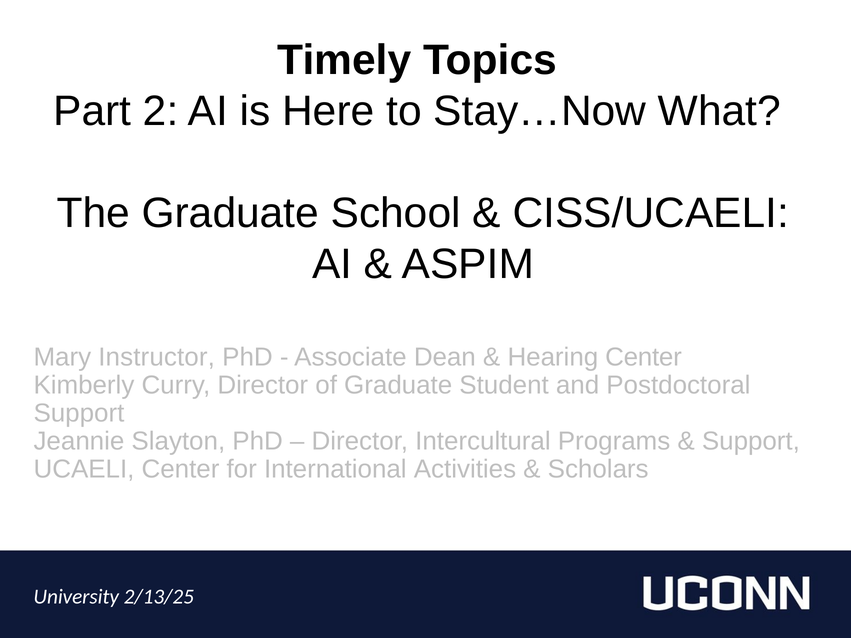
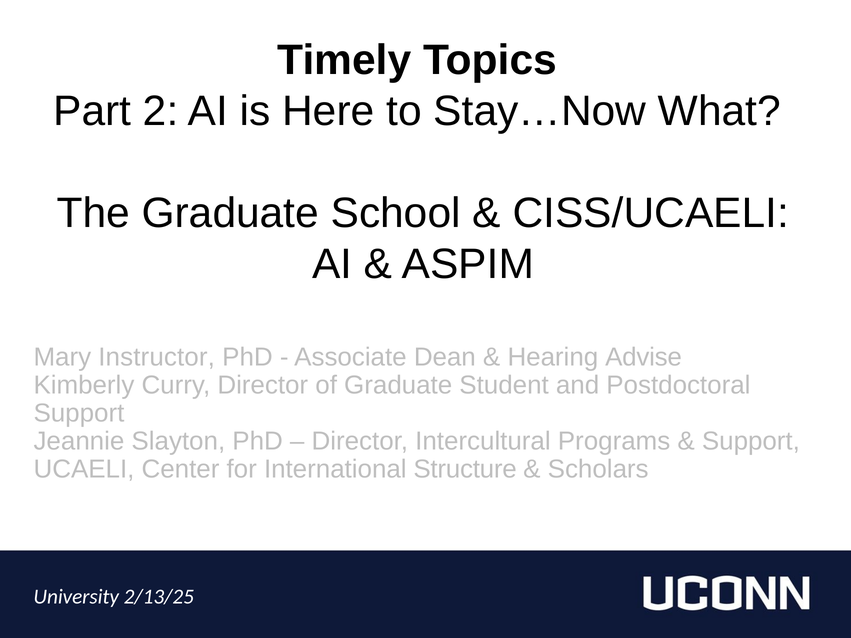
Hearing Center: Center -> Advise (643, 357)
Activities: Activities -> Structure (465, 470)
